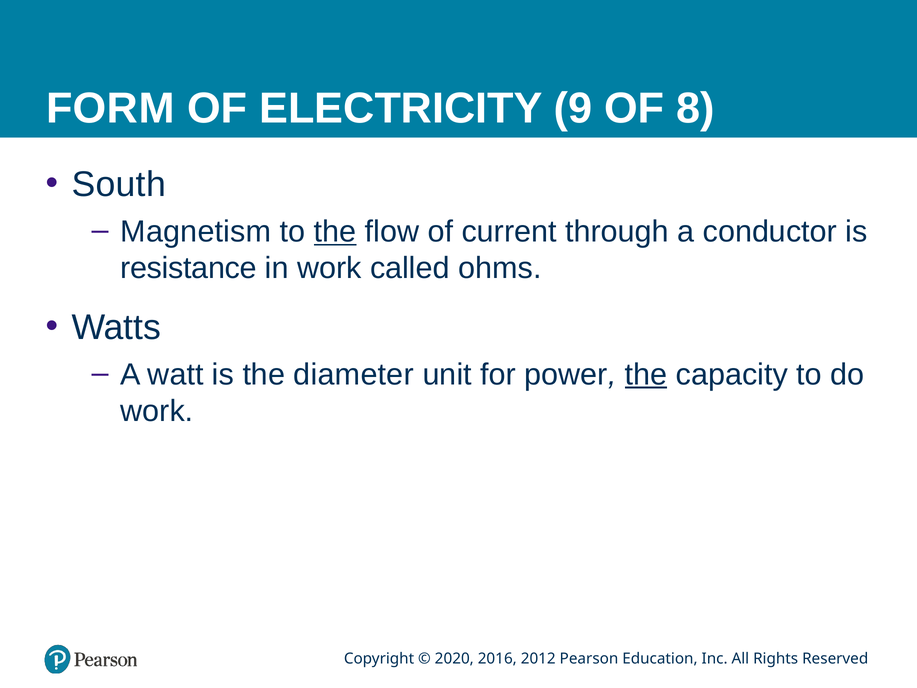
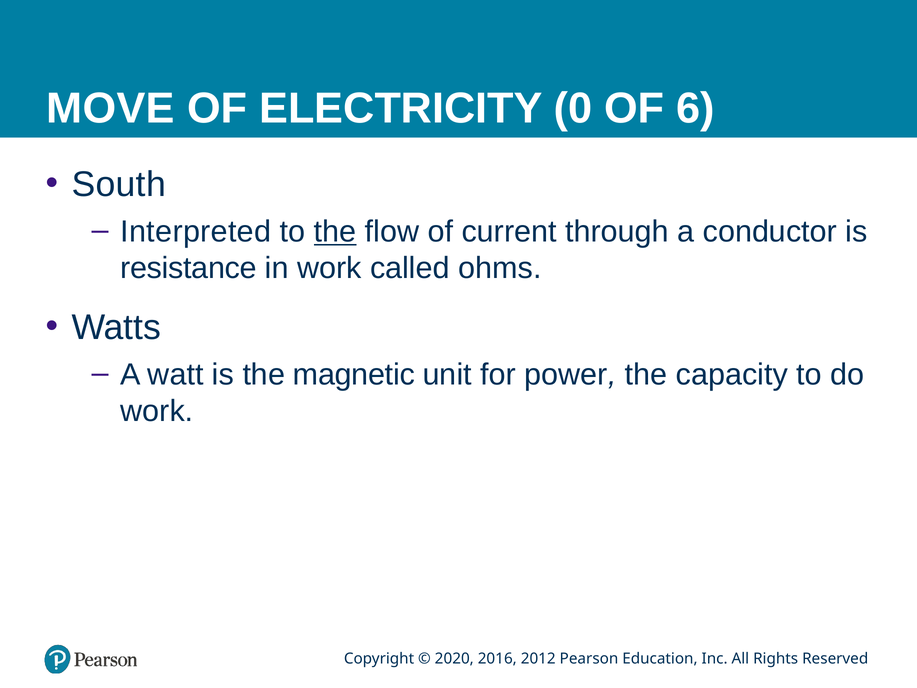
FORM: FORM -> MOVE (110, 109)
9: 9 -> 0 (573, 109)
8: 8 -> 6 (695, 109)
Magnetism: Magnetism -> Interpreted (196, 231)
diameter: diameter -> magnetic (354, 374)
the underline: present -> none (646, 374)
